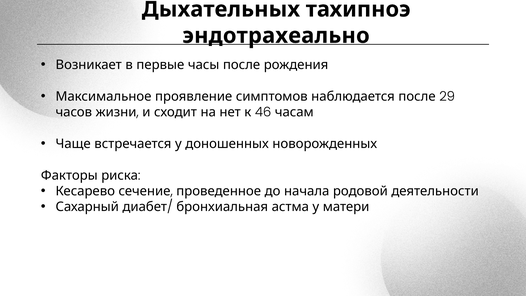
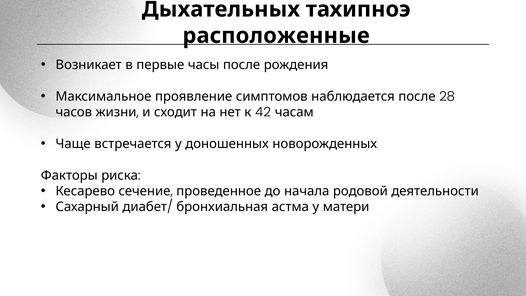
эндотрахеально: эндотрахеально -> расположенные (276, 36)
29: 29 -> 28 (447, 96)
46: 46 -> 42 (263, 112)
